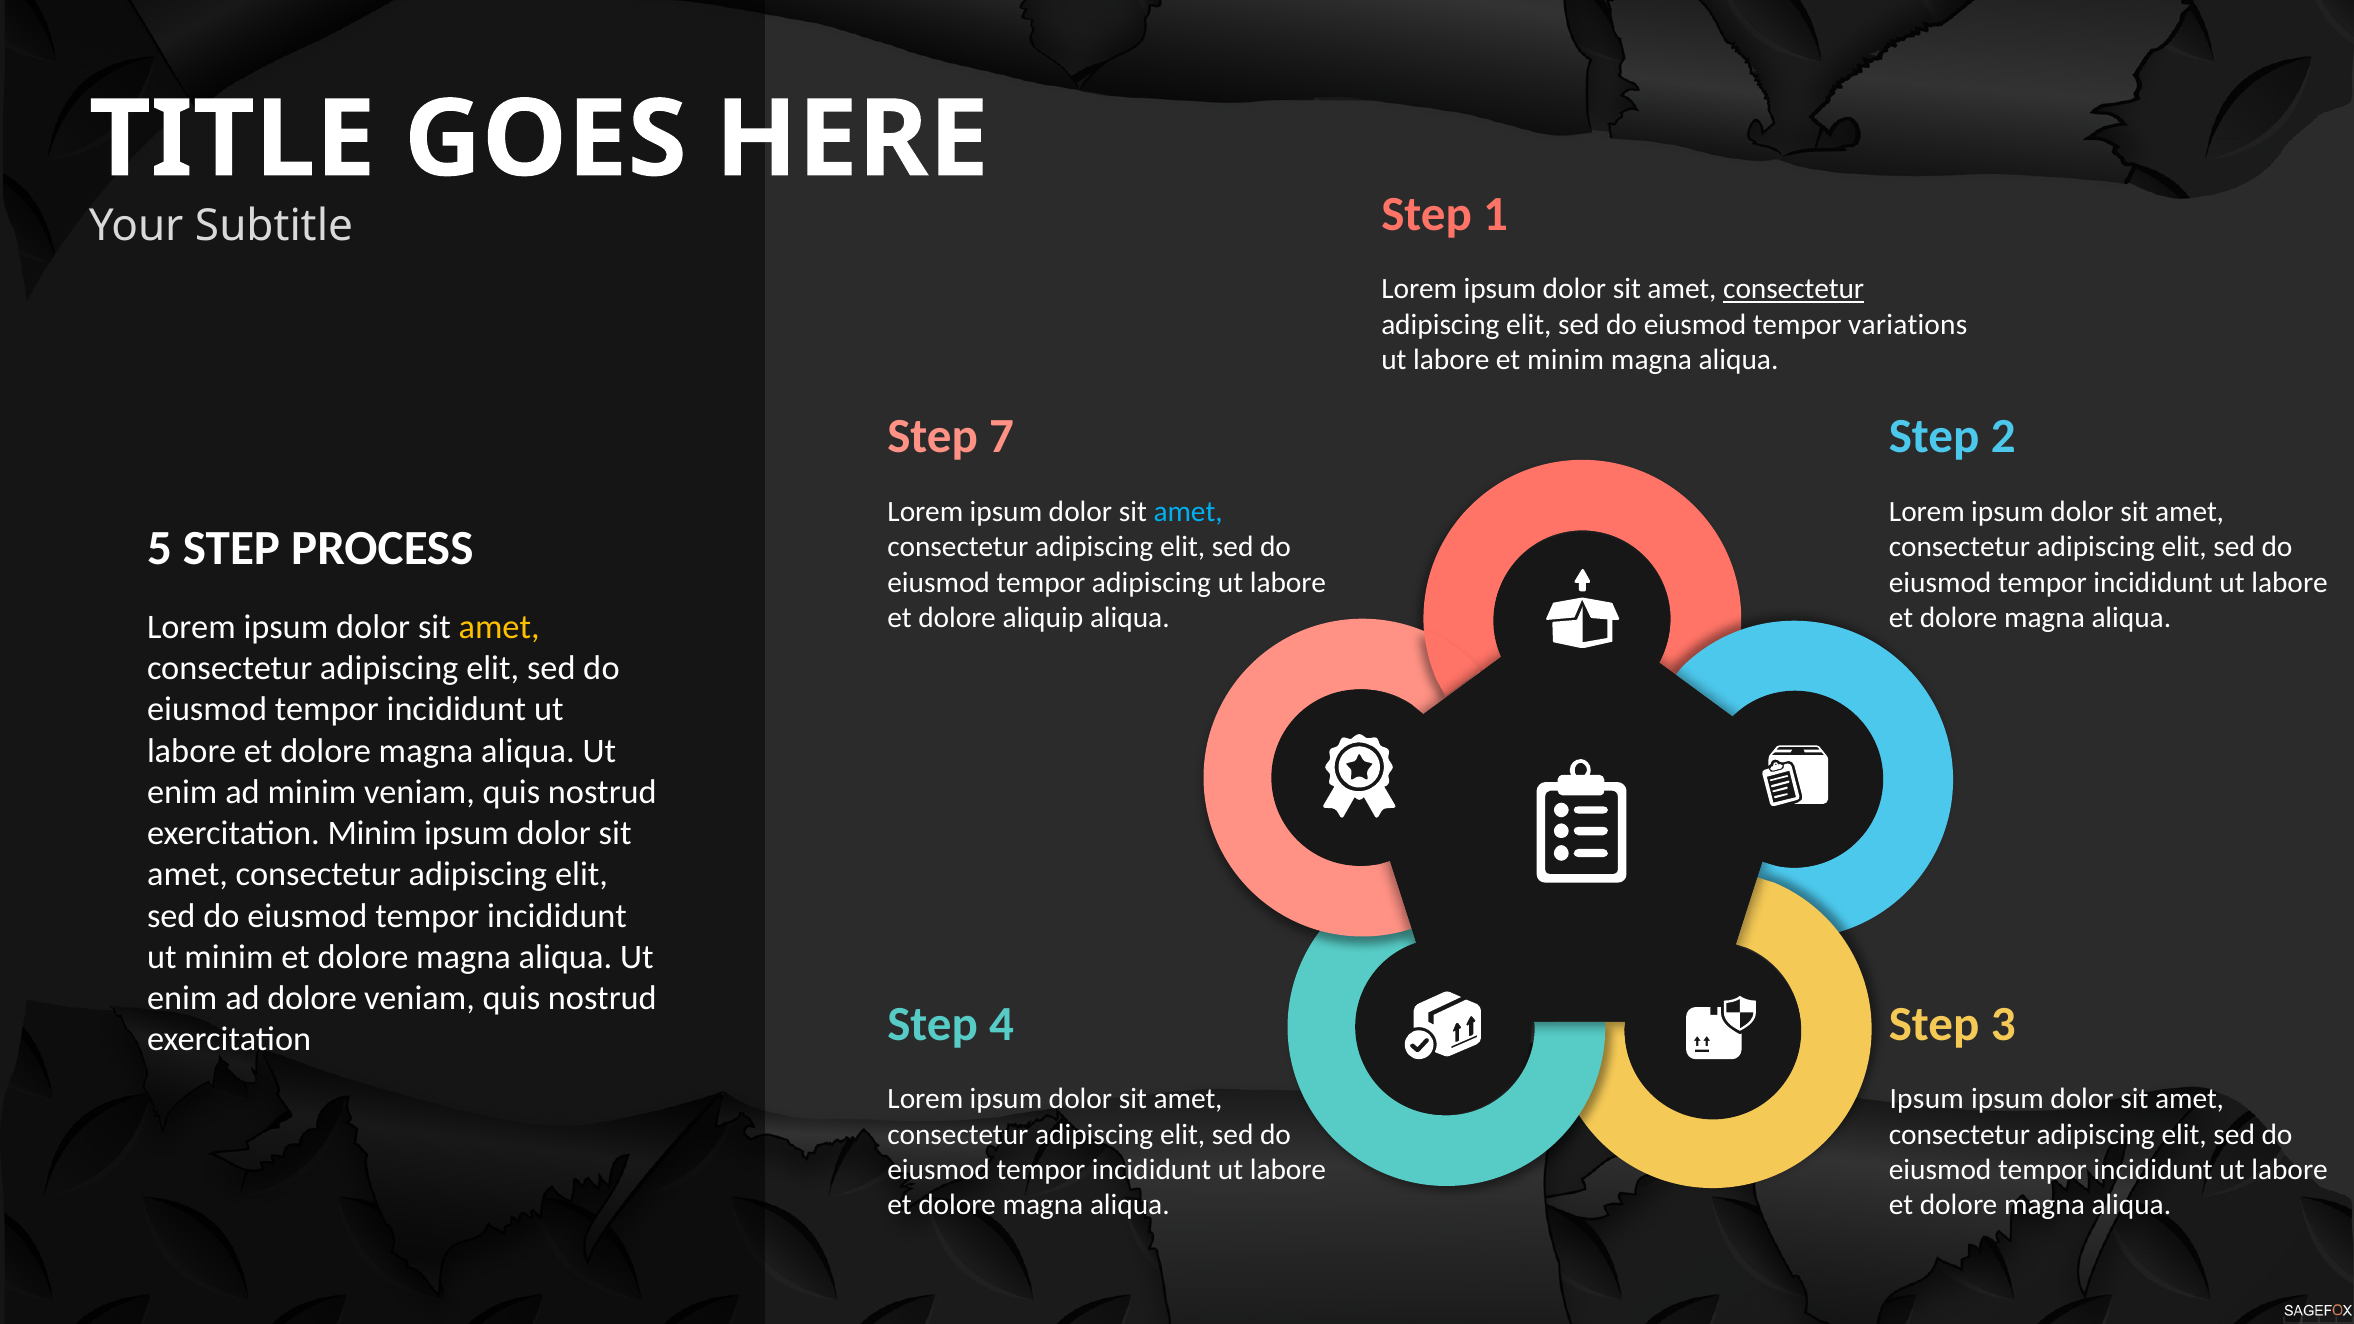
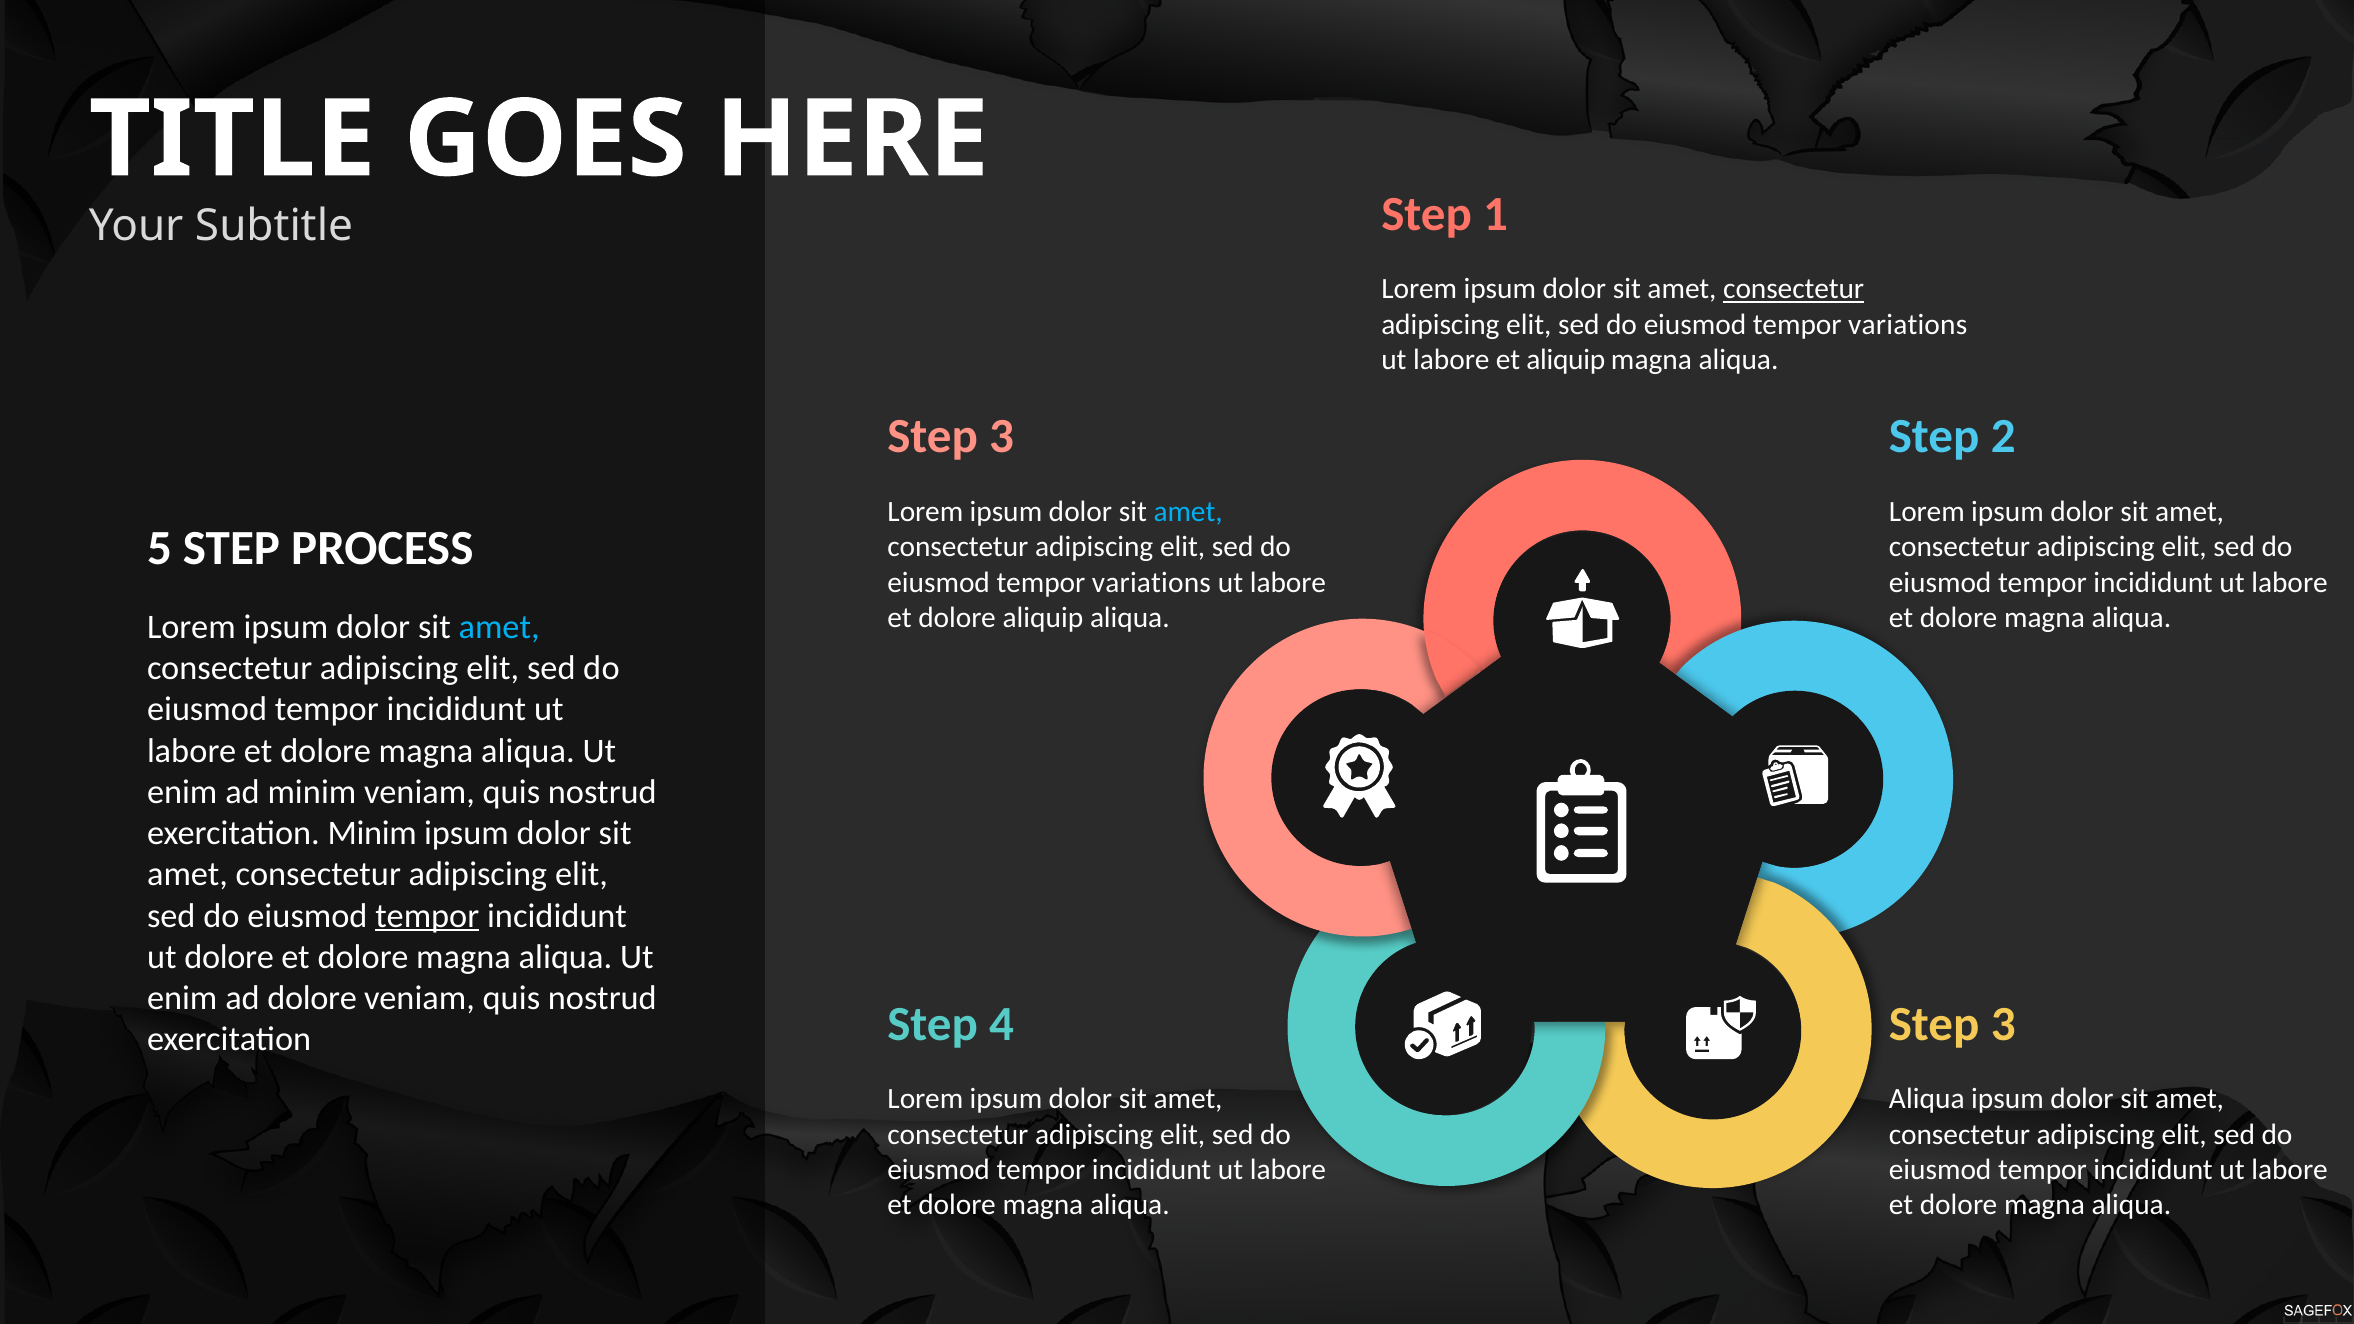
et minim: minim -> aliquip (1566, 360)
7: 7 -> 3 (1002, 437)
adipiscing: adipiscing -> variations (1151, 582)
amet colour: yellow -> light blue (499, 627)
tempor underline: none -> present (427, 916)
ut minim: minim -> dolore (229, 957)
Ipsum: Ipsum -> Aliqua (1927, 1099)
